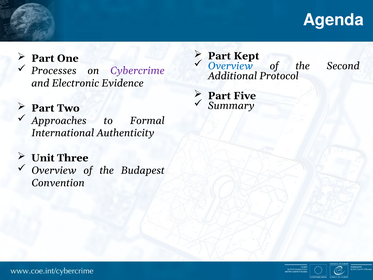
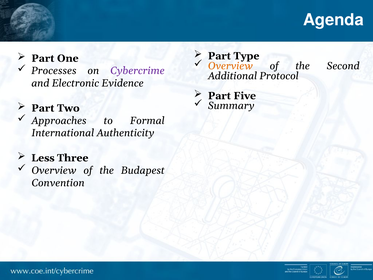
Kept: Kept -> Type (246, 56)
Overview colour: blue -> orange (230, 66)
Unit: Unit -> Less (43, 158)
